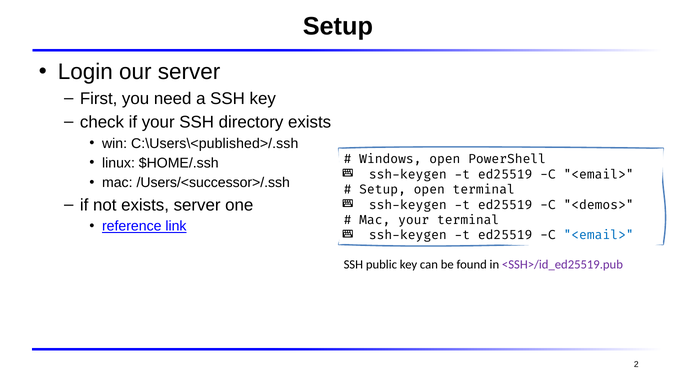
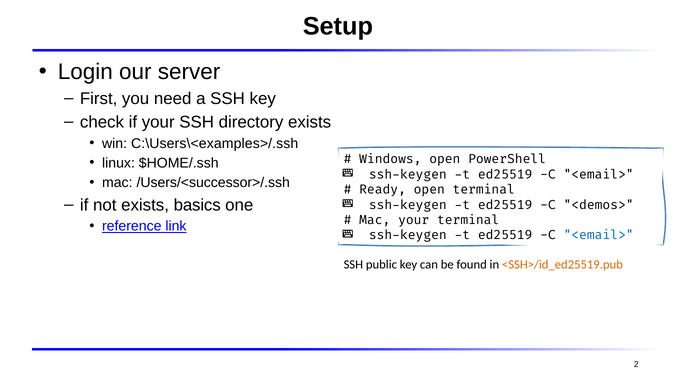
C:\Users\<published>/.ssh: C:\Users\<published>/.ssh -> C:\Users\<examples>/.ssh (215, 143)
Setup: Setup -> Ready (383, 189)
exists server: server -> basics (197, 205)
<SSH>/id_ed25519.pub colour: purple -> orange (562, 264)
